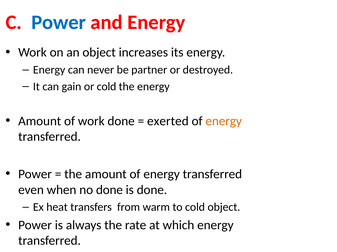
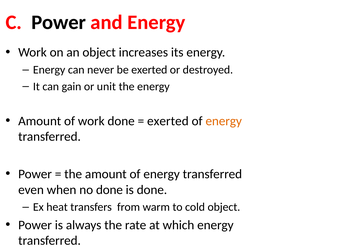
Power colour: blue -> black (59, 22)
be partner: partner -> exerted (149, 70)
or cold: cold -> unit (106, 87)
